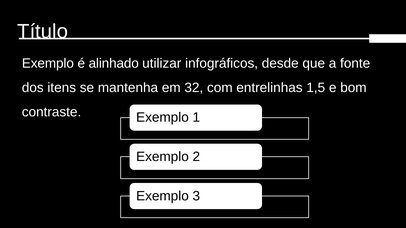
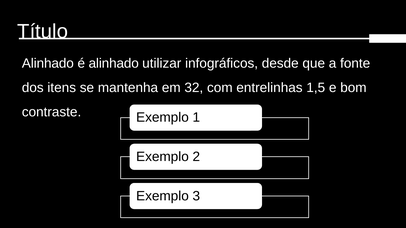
Exemplo: Exemplo -> Alinhado (48, 63)
